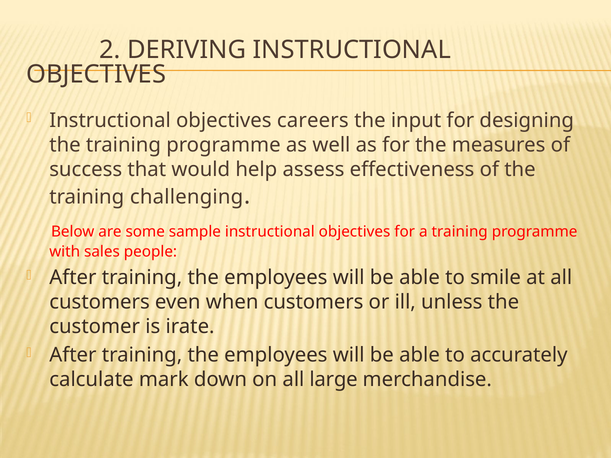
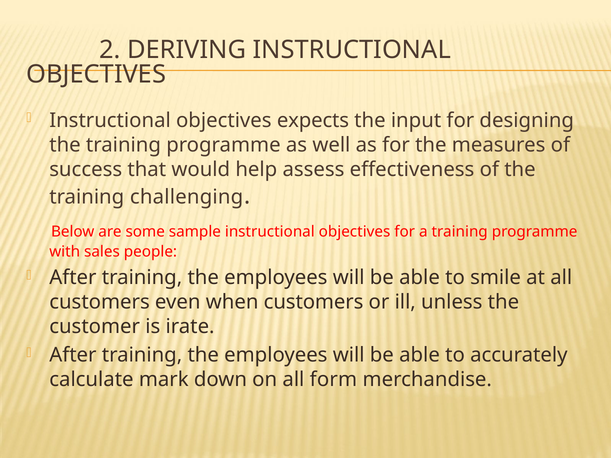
careers: careers -> expects (313, 121)
large: large -> form (333, 380)
